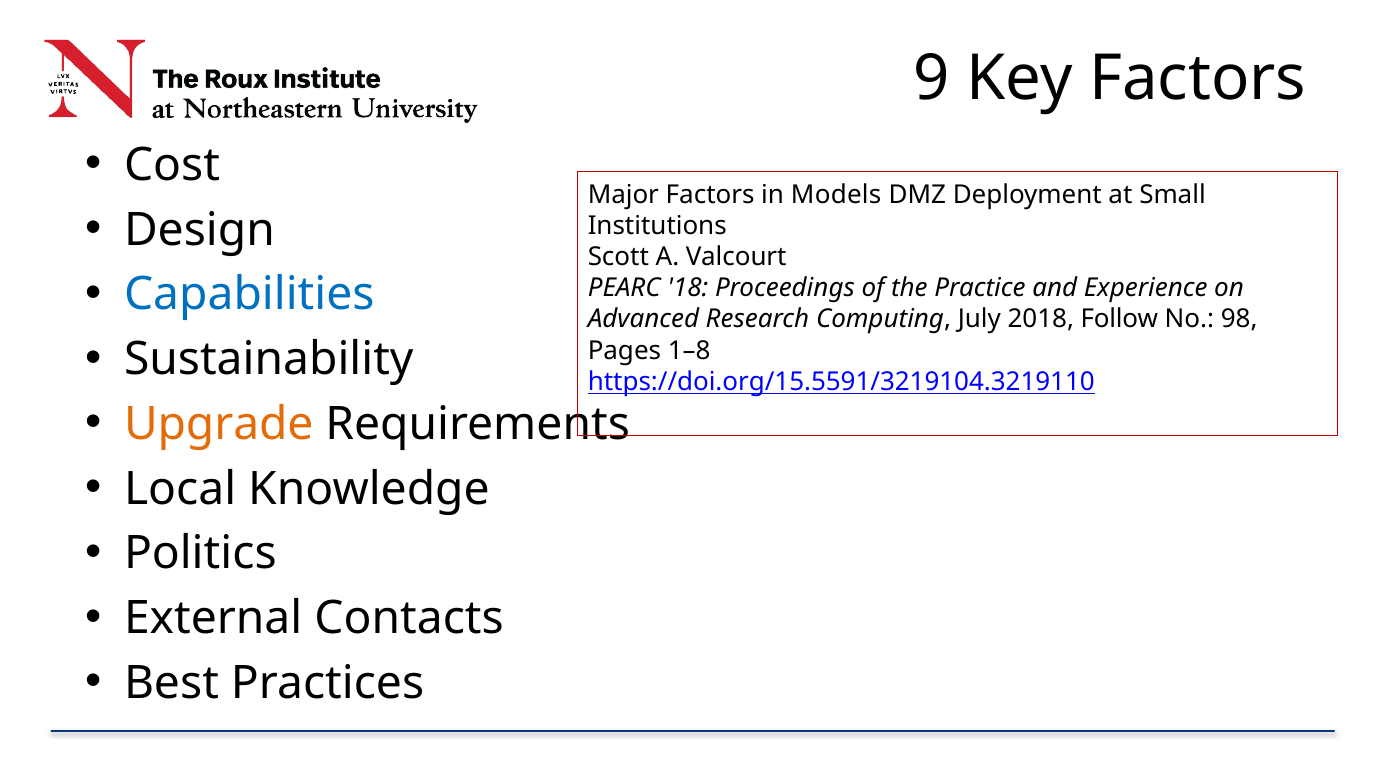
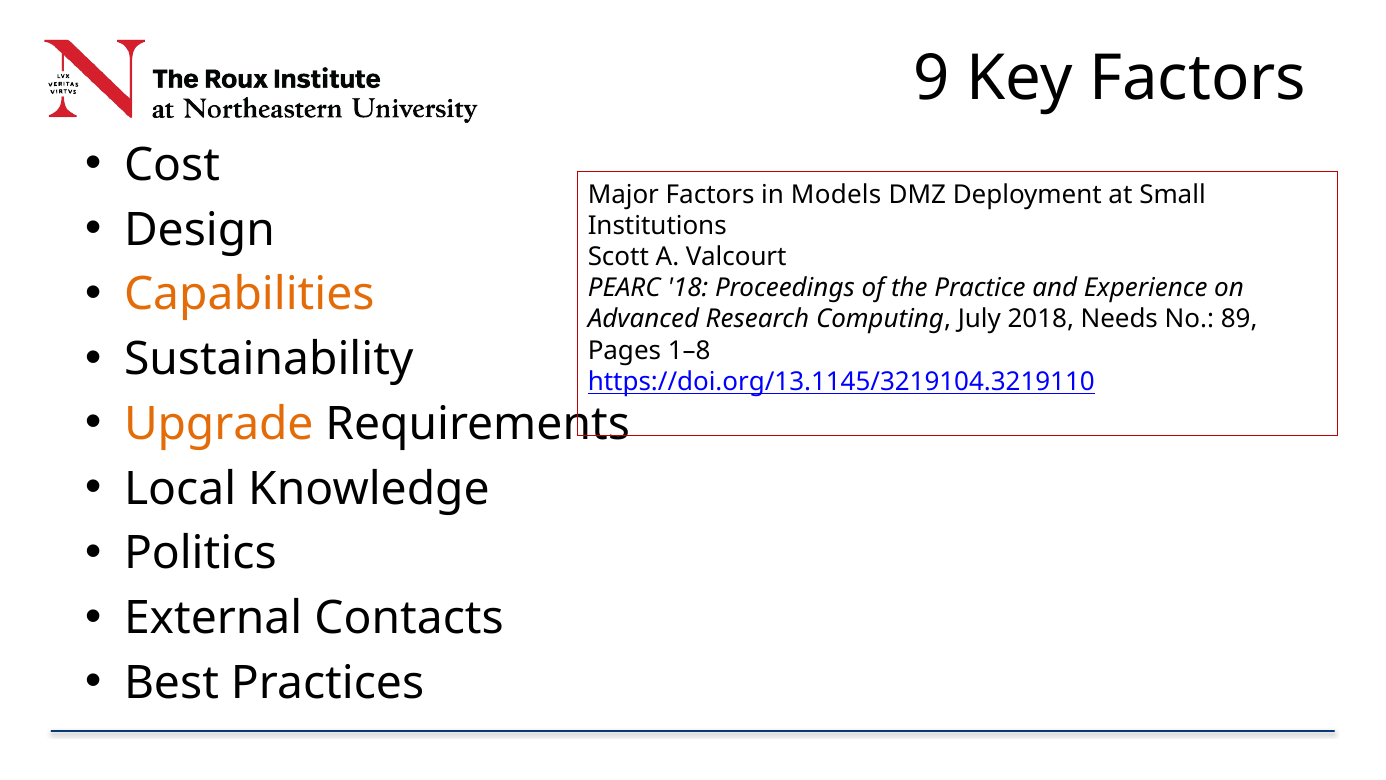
Capabilities colour: blue -> orange (249, 294)
Follow: Follow -> Needs (1119, 319)
98: 98 -> 89 (1239, 319)
https://doi.org/15.5591/3219104.3219110: https://doi.org/15.5591/3219104.3219110 -> https://doi.org/13.1145/3219104.3219110 (841, 382)
